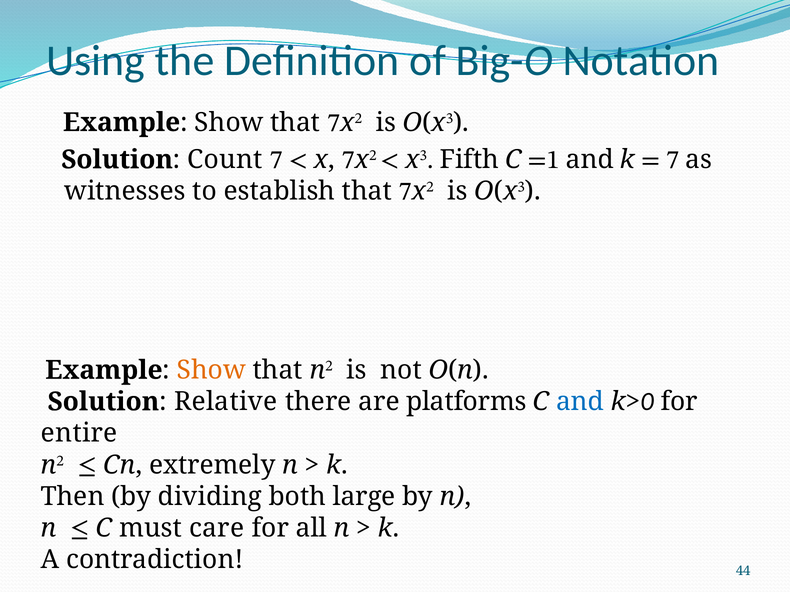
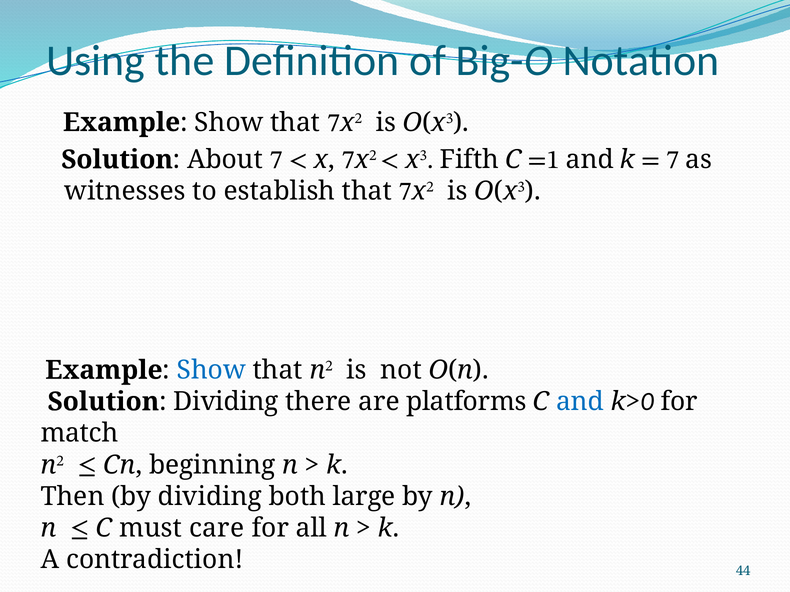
Count: Count -> About (225, 160)
Show colour: orange -> blue (211, 370)
Solution Relative: Relative -> Dividing (226, 402)
entire: entire -> match (80, 434)
extremely: extremely -> beginning (212, 465)
